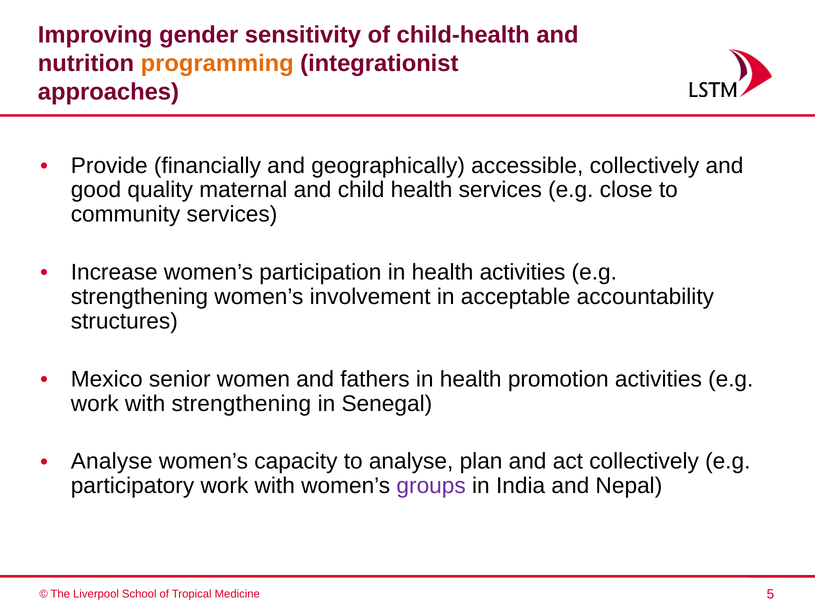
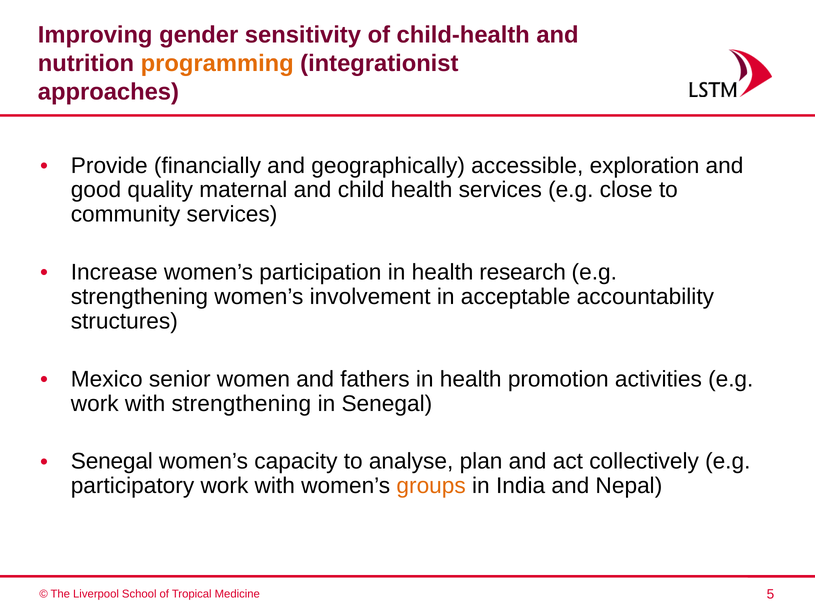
accessible collectively: collectively -> exploration (645, 166)
health activities: activities -> research (523, 272)
Analyse: Analyse -> Senegal (112, 462)
groups colour: purple -> orange (431, 486)
